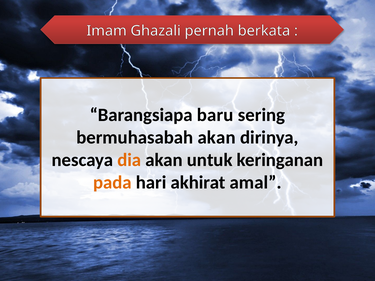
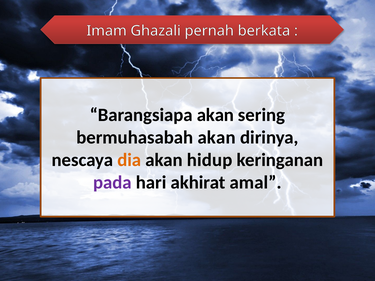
Barangsiapa baru: baru -> akan (215, 115)
untuk: untuk -> hidup (210, 160)
pada colour: orange -> purple (112, 183)
